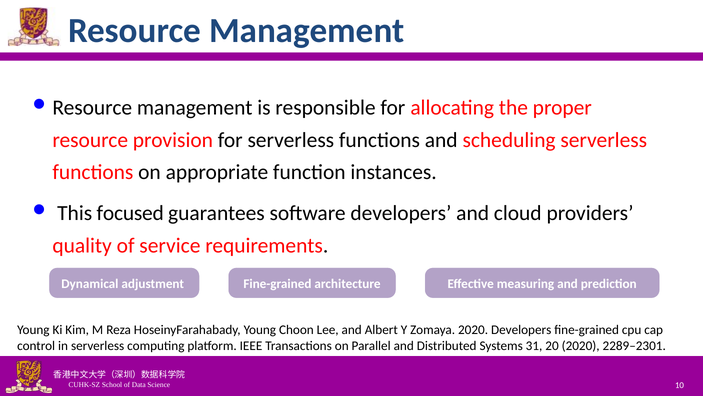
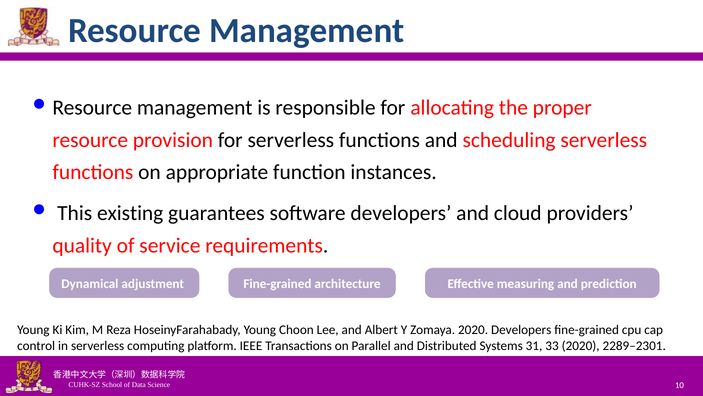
focused: focused -> existing (130, 213)
20: 20 -> 33 (552, 345)
